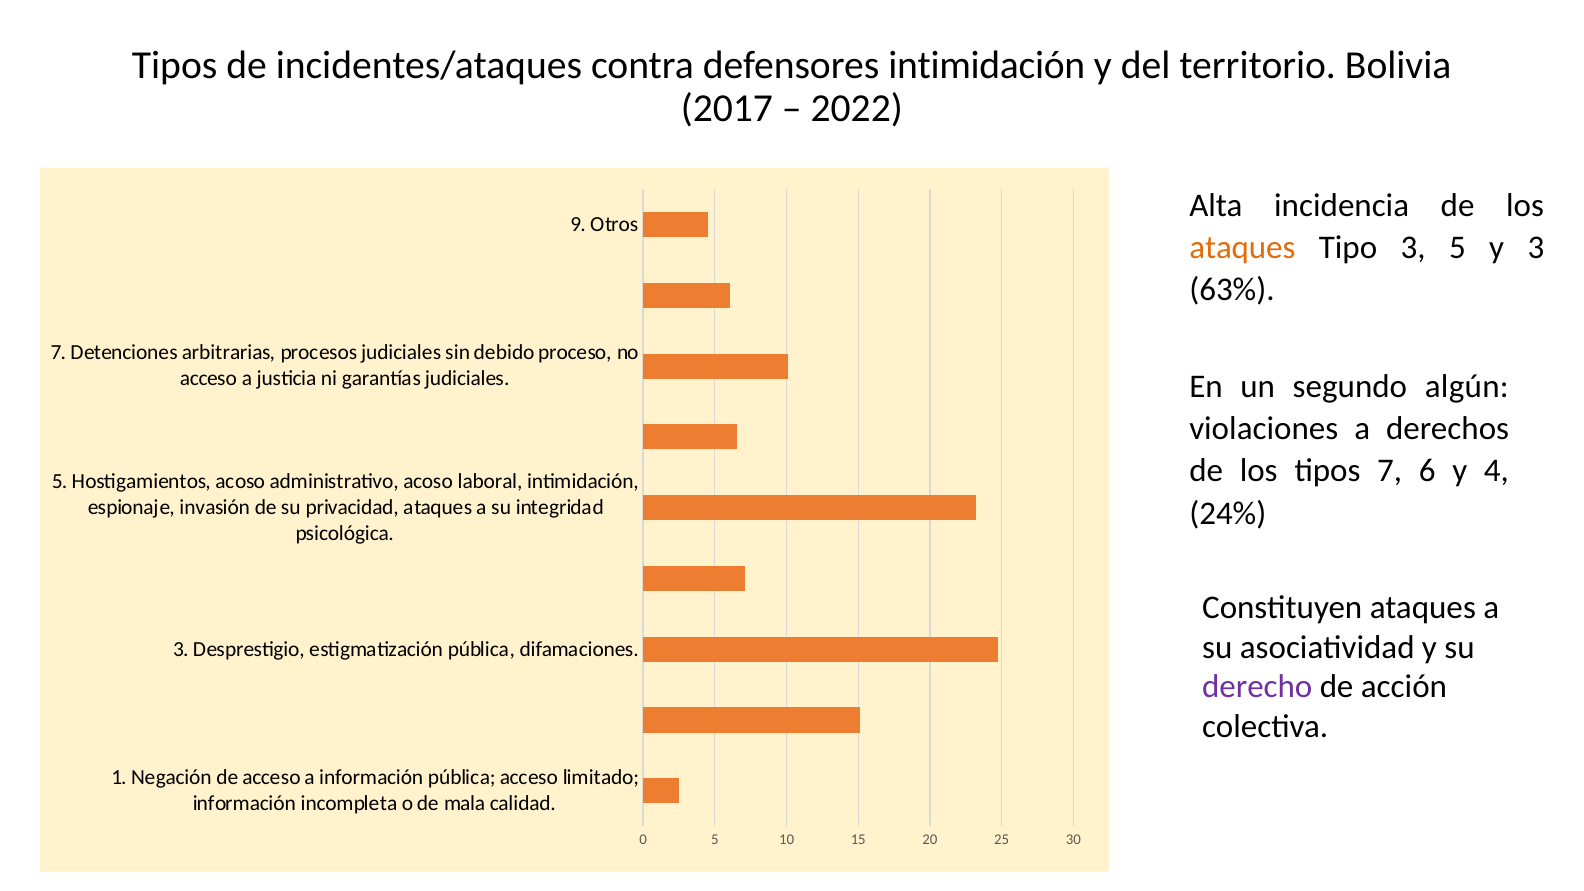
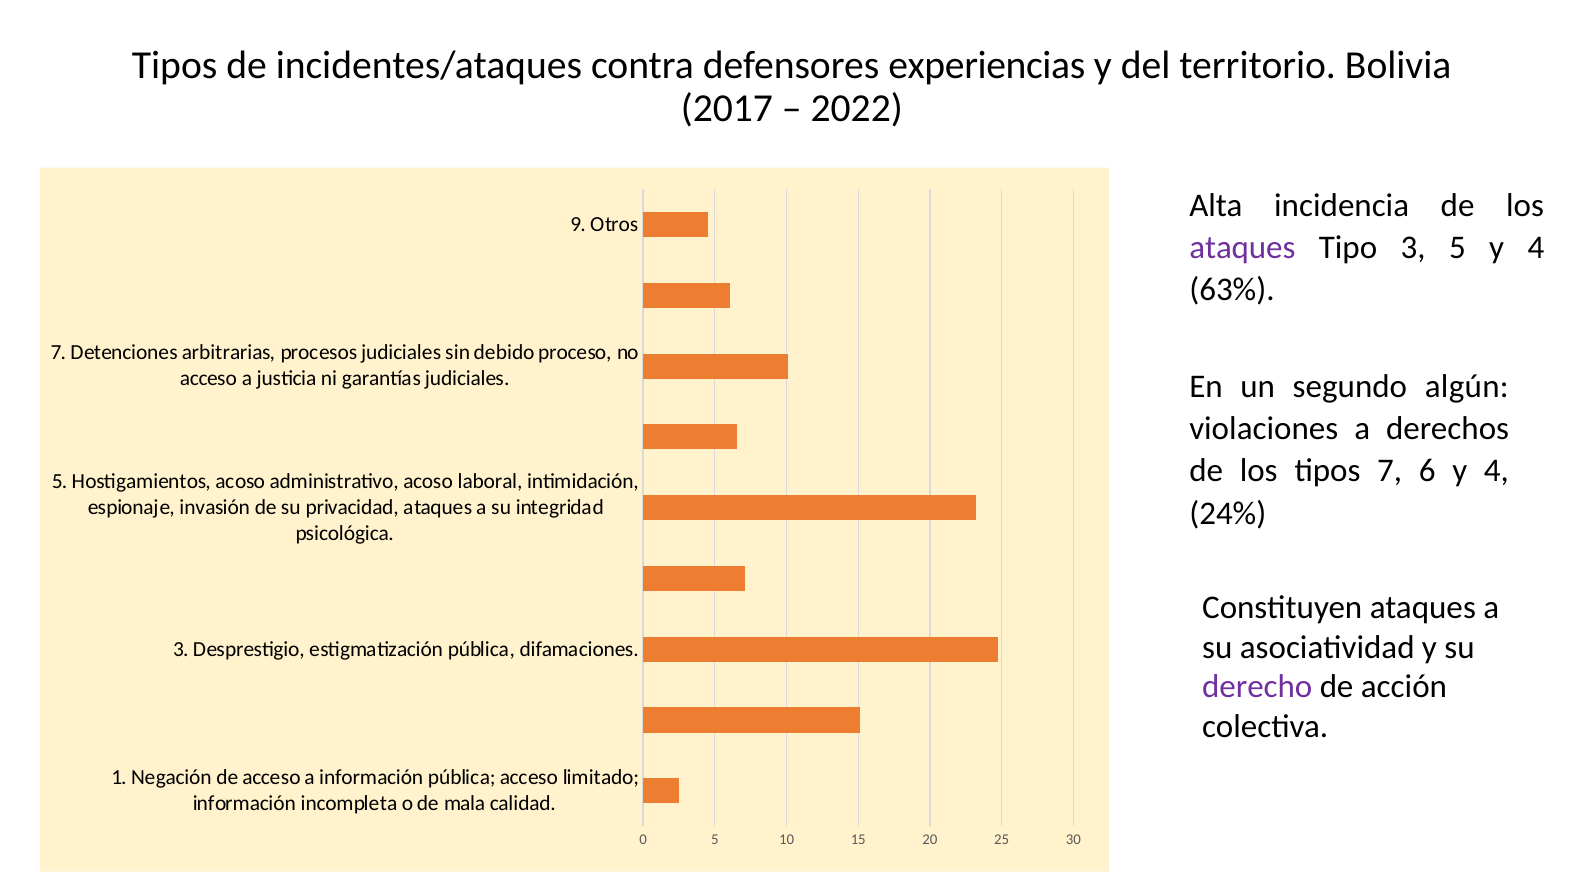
defensores intimidación: intimidación -> experiencias (987, 66)
ataques colour: orange -> purple (1242, 248)
5 y 3: 3 -> 4 (1536, 248)
